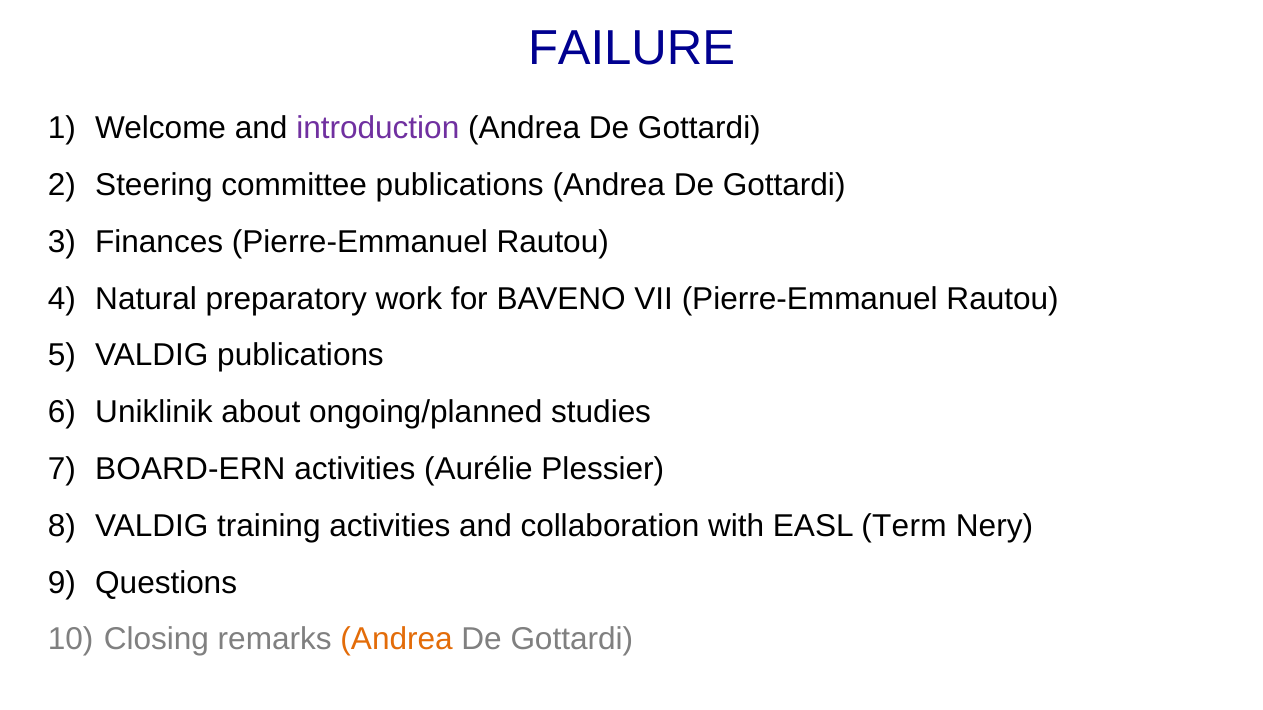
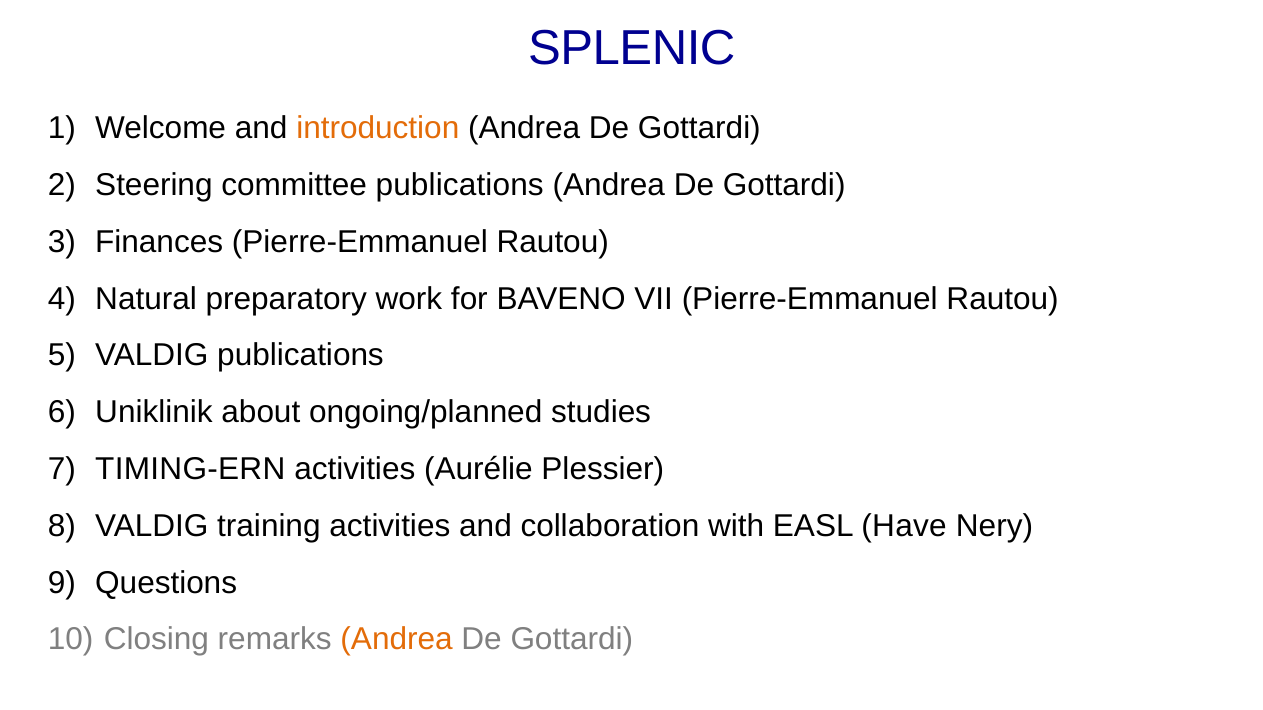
FAILURE: FAILURE -> SPLENIC (632, 48)
introduction colour: purple -> orange (378, 128)
BOARD-ERN: BOARD-ERN -> TIMING-ERN (190, 469)
Term: Term -> Have (904, 526)
